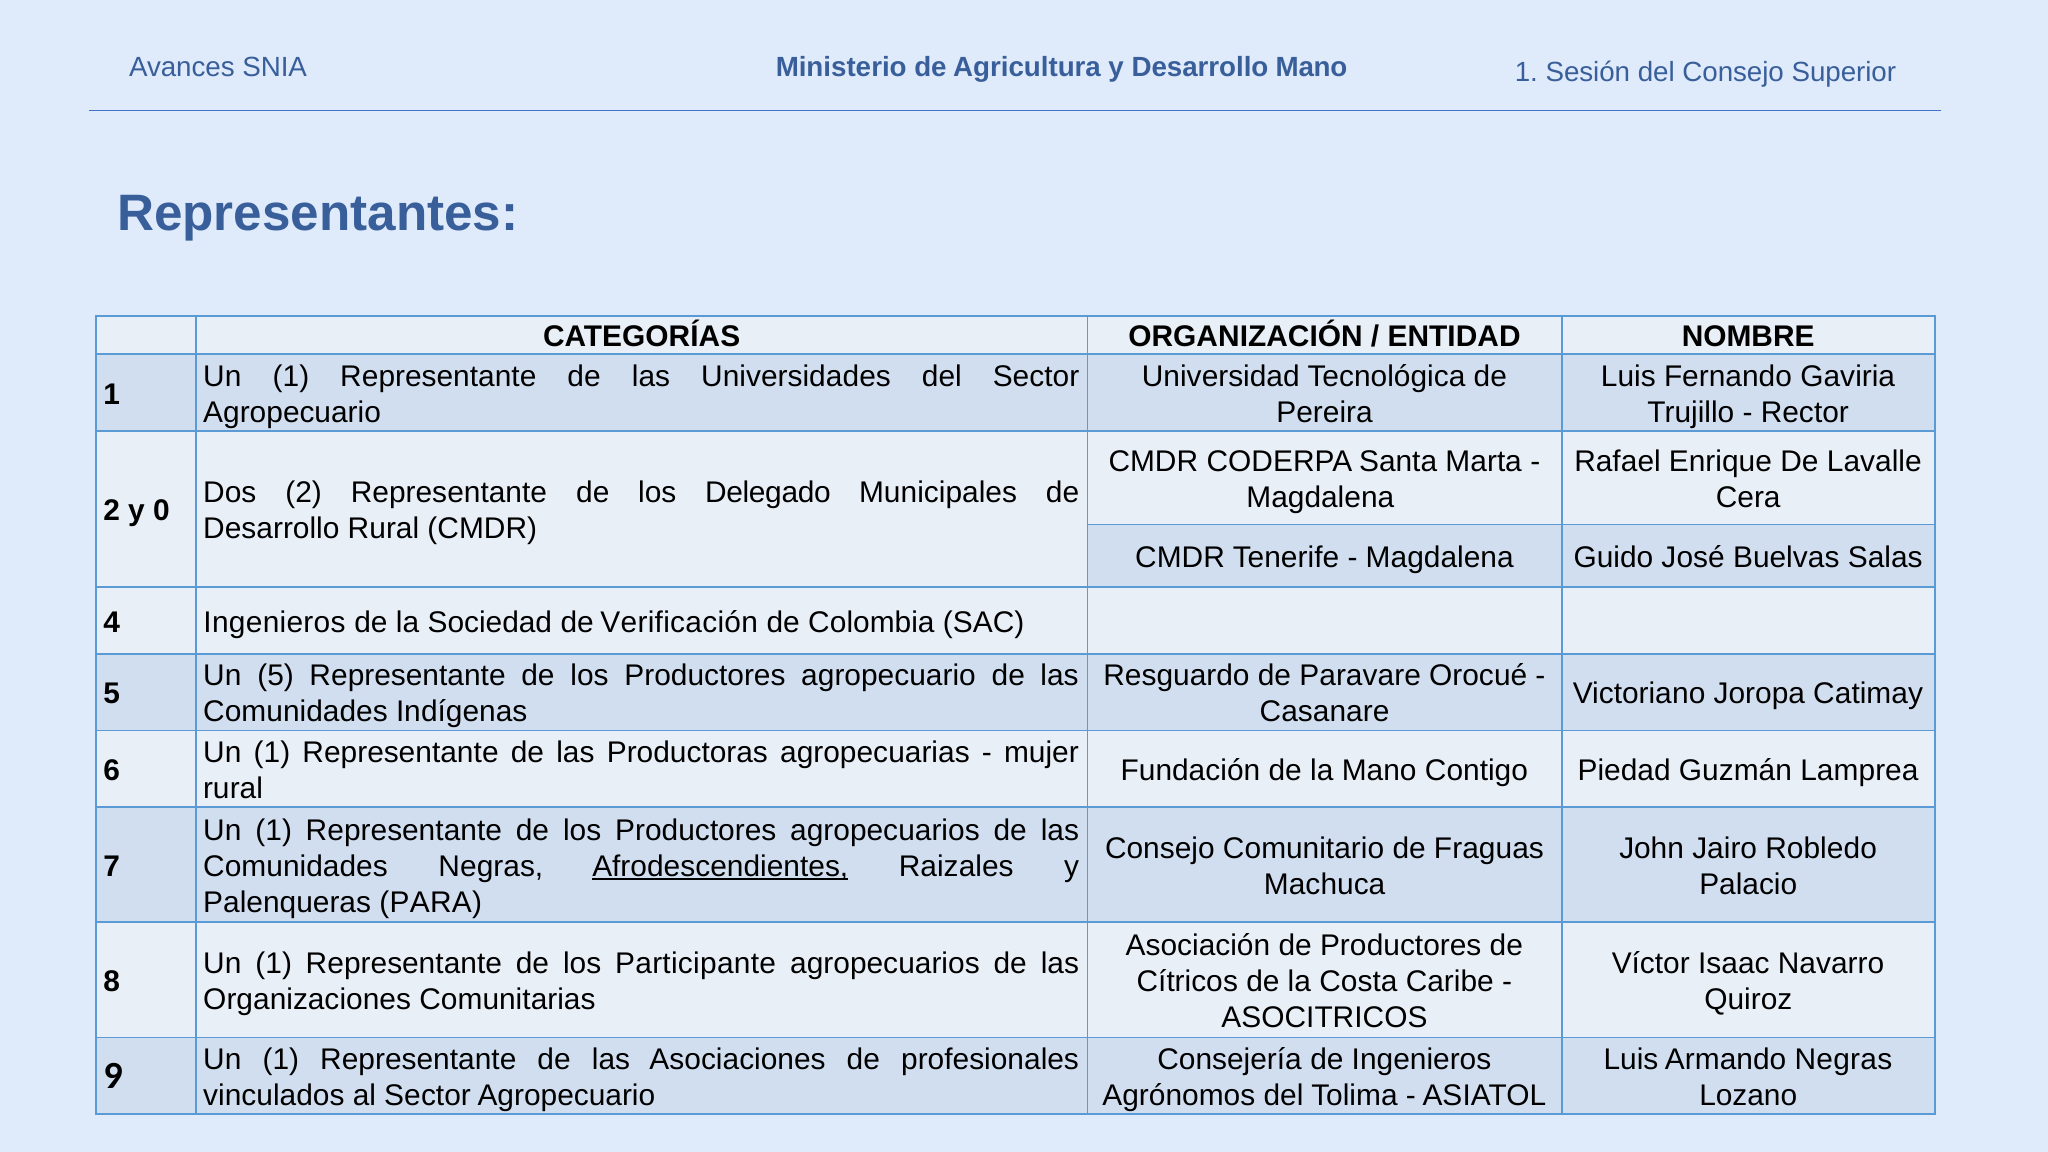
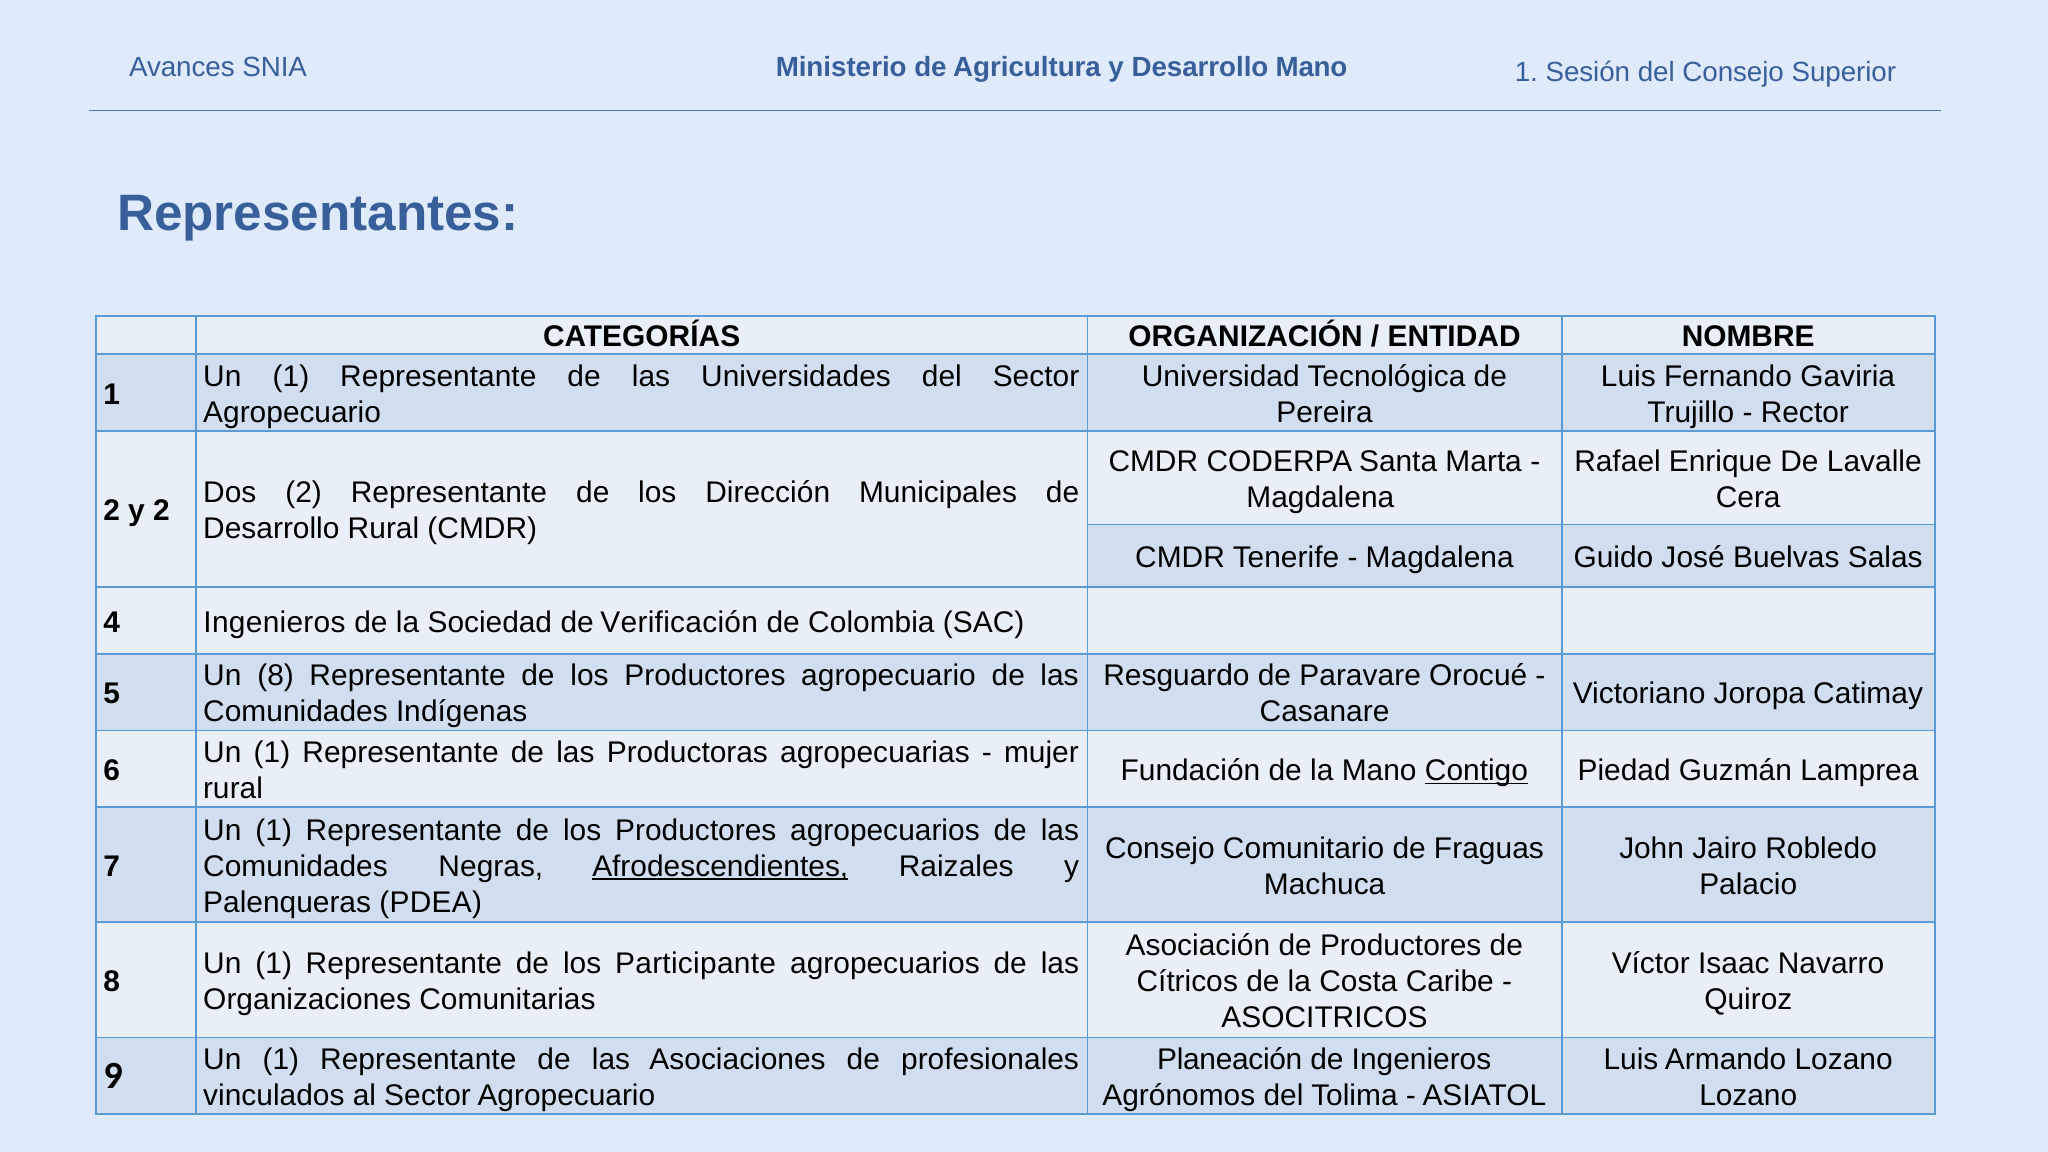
Delegado: Delegado -> Dirección (768, 493)
y 0: 0 -> 2 (161, 511)
Un 5: 5 -> 8 (276, 676)
Contigo underline: none -> present (1476, 771)
PARA: PARA -> PDEA (431, 902)
Consejería: Consejería -> Planeación (1230, 1060)
Armando Negras: Negras -> Lozano (1844, 1060)
